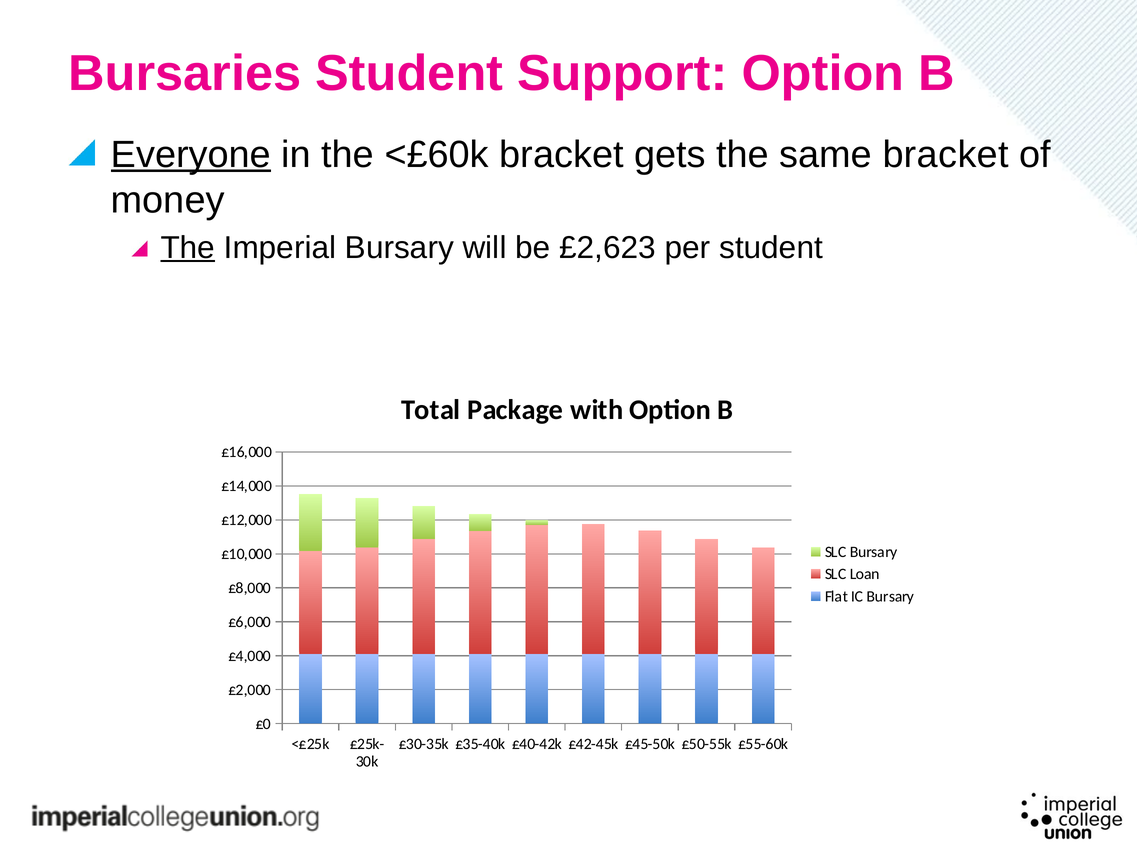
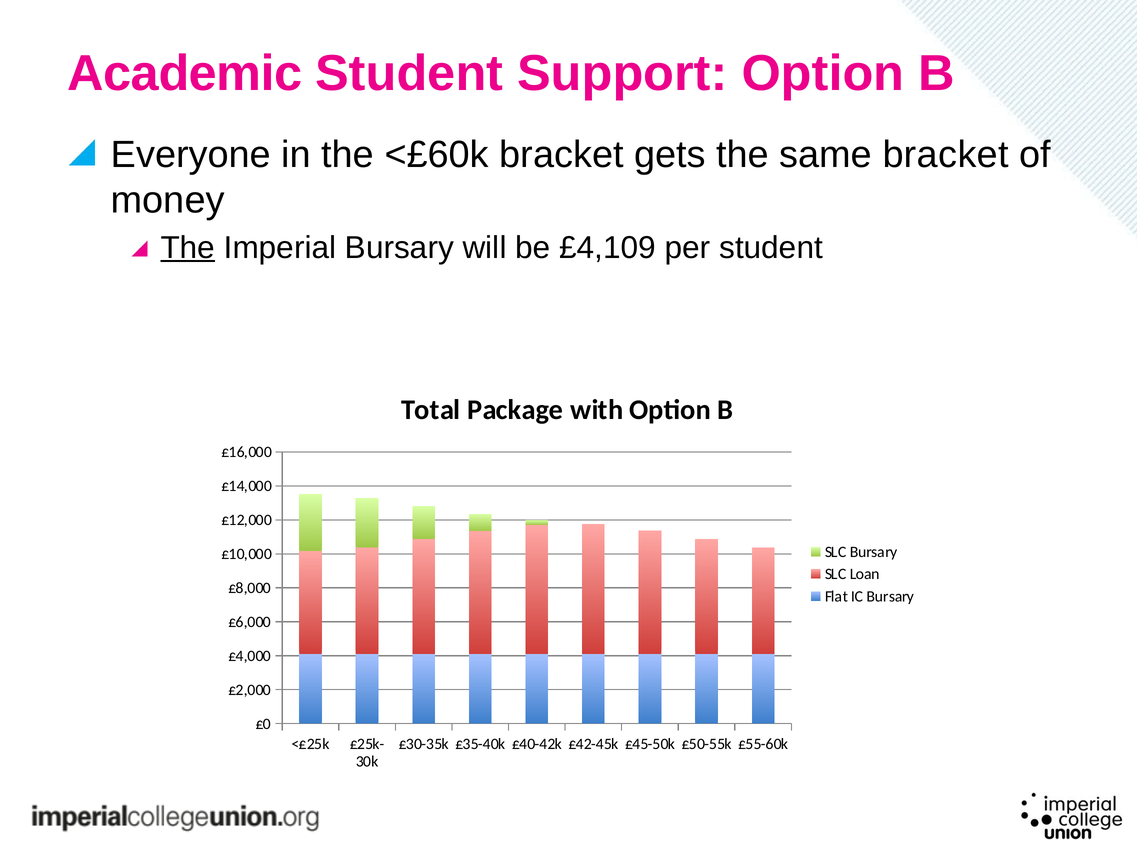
Bursaries: Bursaries -> Academic (185, 74)
Everyone underline: present -> none (191, 154)
£2,623: £2,623 -> £4,109 (608, 247)
